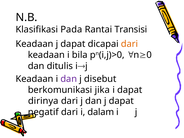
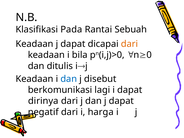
Transisi: Transisi -> Sebuah (131, 29)
dan colour: purple -> blue (69, 79)
jika: jika -> lagi (102, 90)
dalam: dalam -> harga (101, 112)
